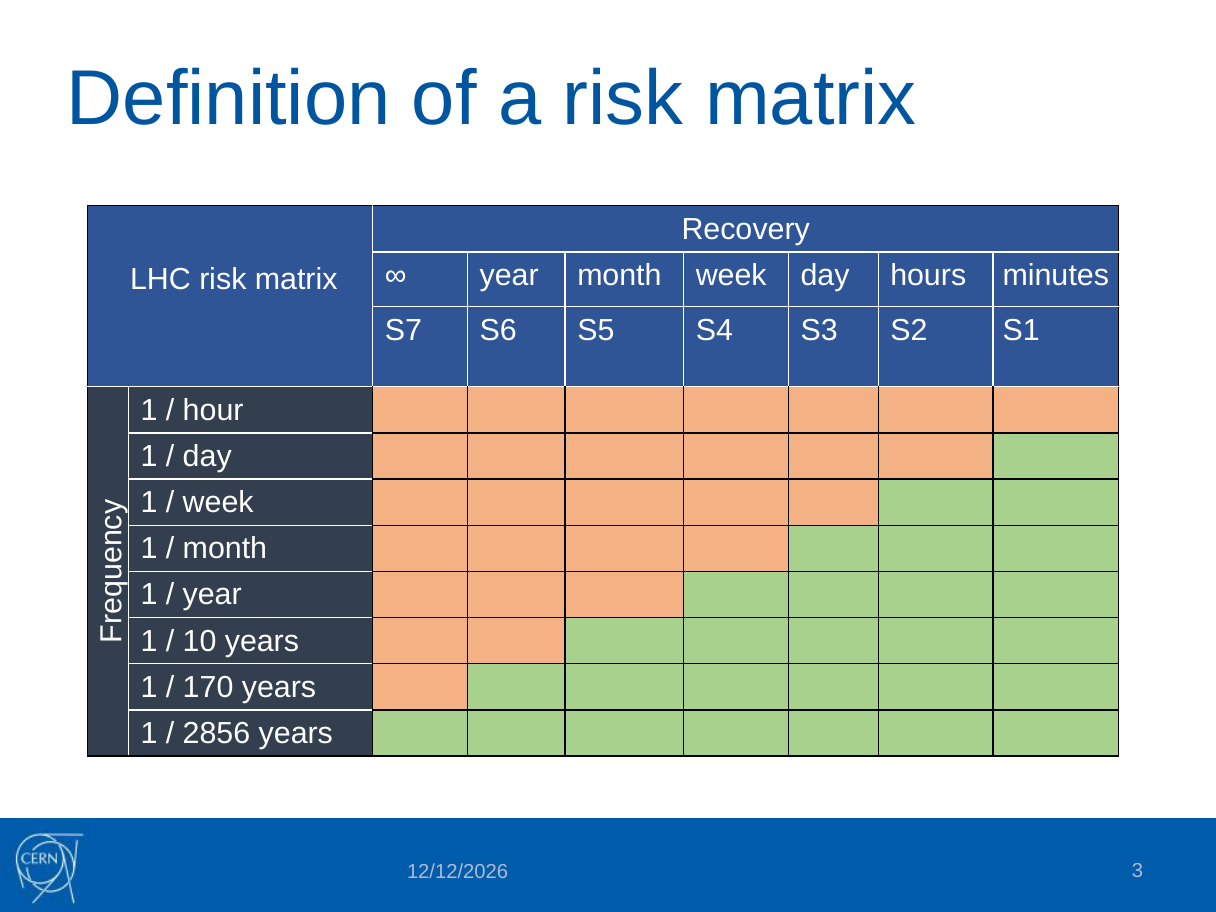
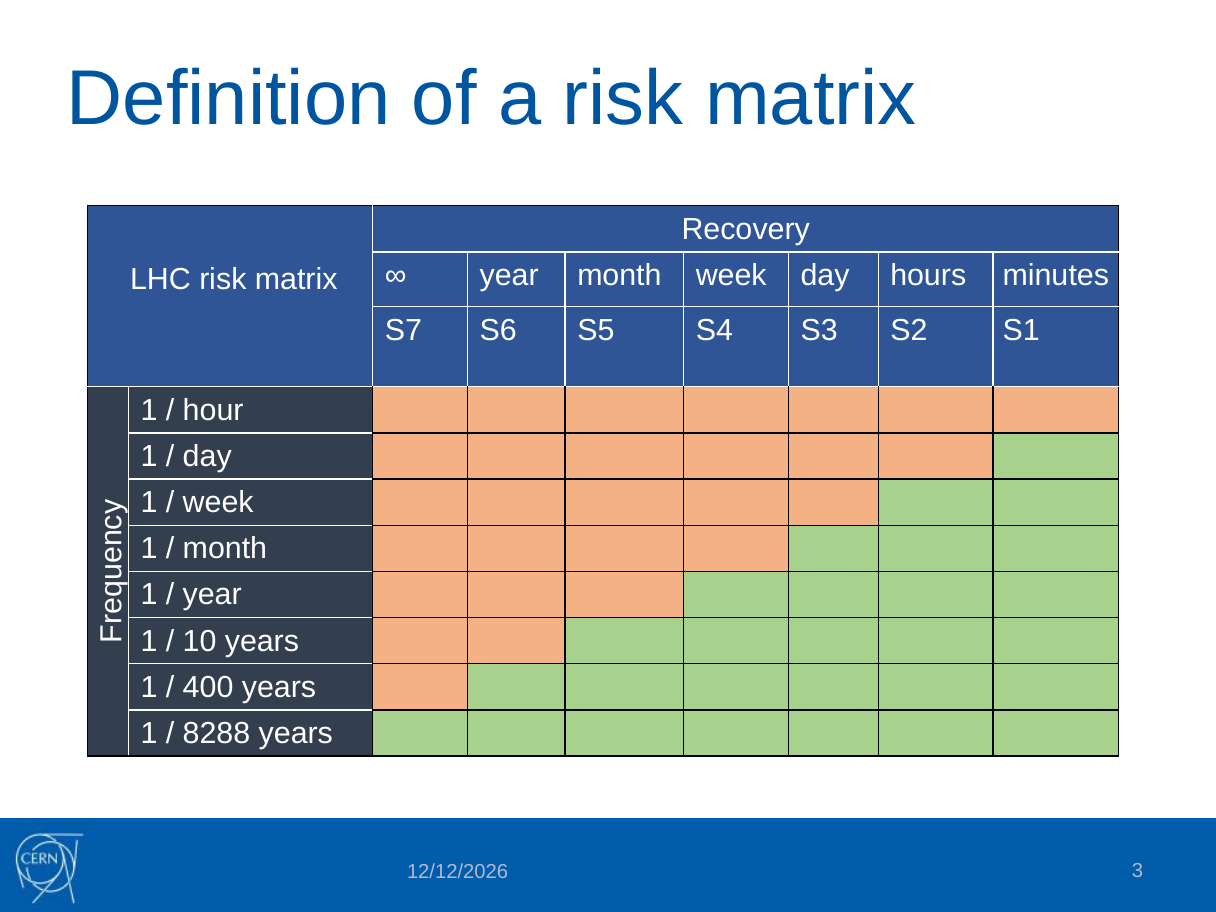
170: 170 -> 400 (208, 687)
2856: 2856 -> 8288 (216, 733)
